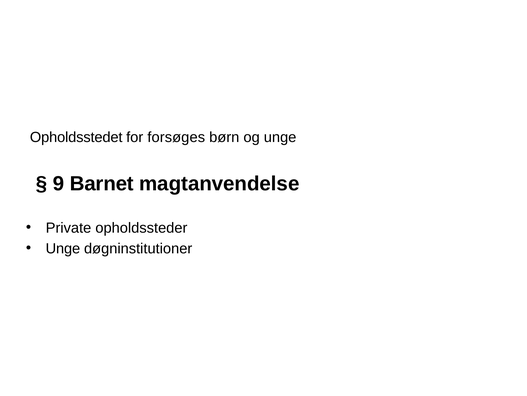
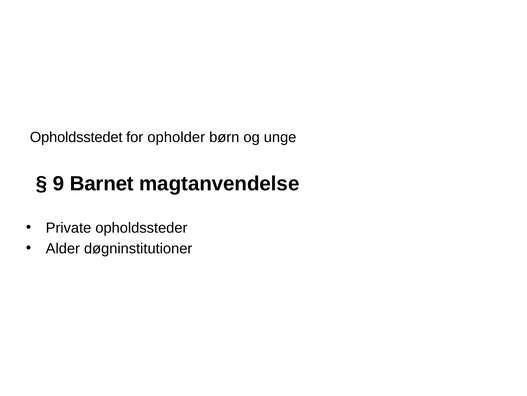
forsøges: forsøges -> opholder (176, 137)
Unge: Unge -> Alder (63, 248)
